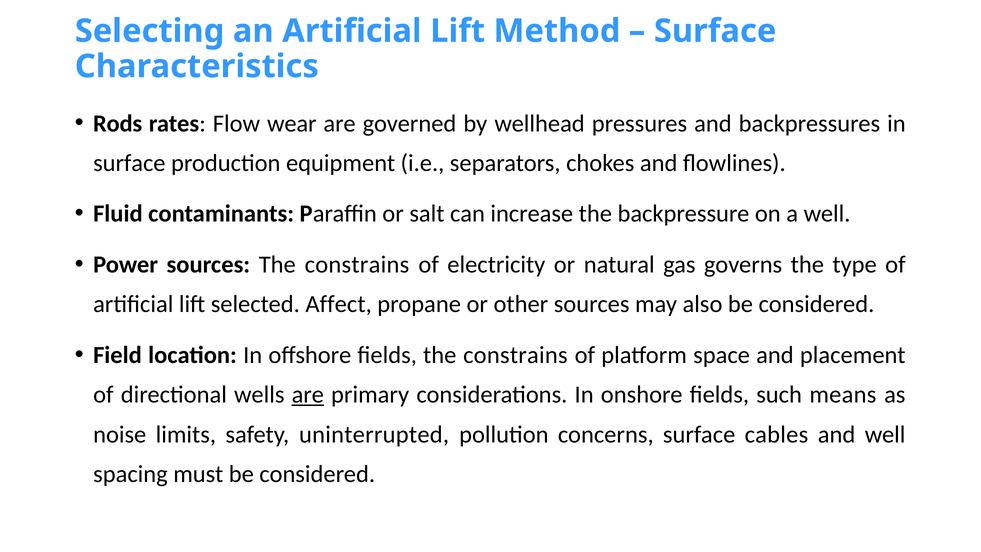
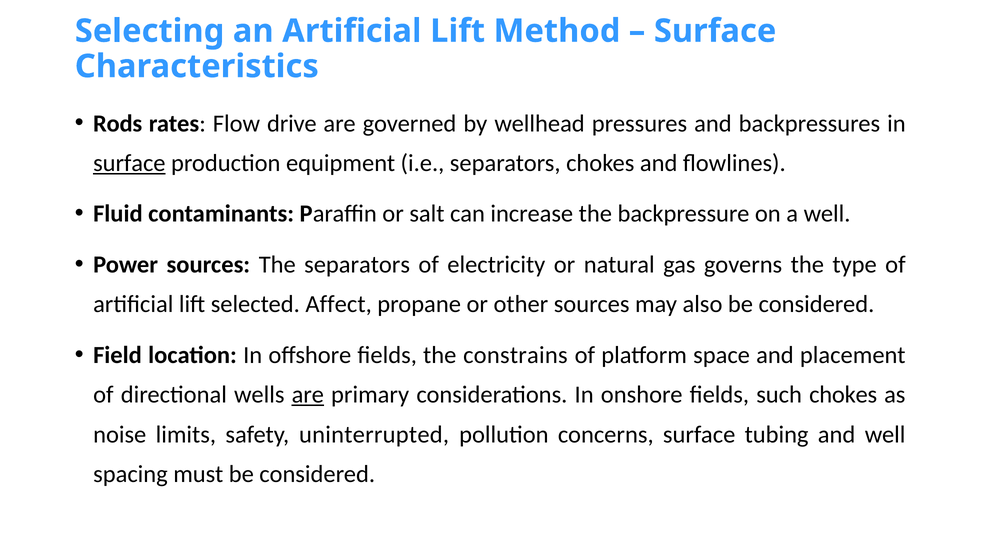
wear: wear -> drive (292, 123)
surface underline: none -> present (129, 163)
sources The constrains: constrains -> separators (357, 265)
such means: means -> chokes (843, 395)
cables: cables -> tubing (777, 434)
